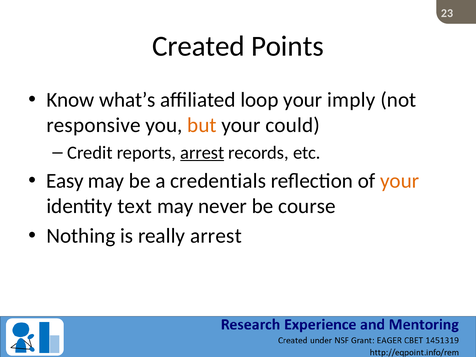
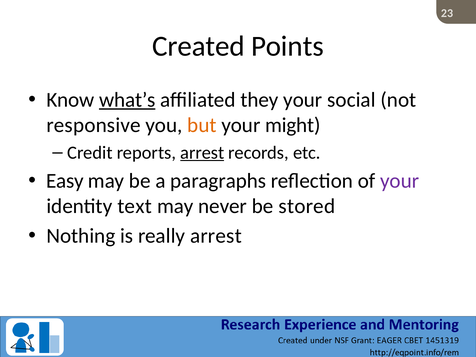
what’s underline: none -> present (127, 100)
loop: loop -> they (259, 100)
imply: imply -> social (351, 100)
could: could -> might (293, 125)
credentials: credentials -> paragraphs (218, 181)
your colour: orange -> purple (400, 181)
course: course -> stored (307, 206)
